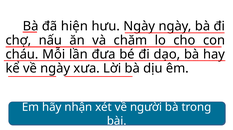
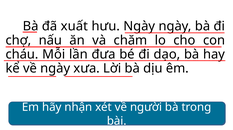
đã hiện: hiện -> xuất (74, 26)
